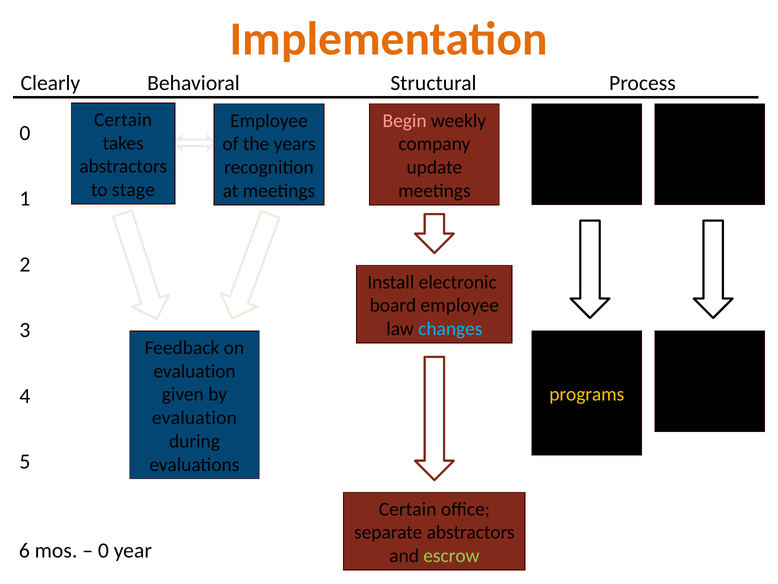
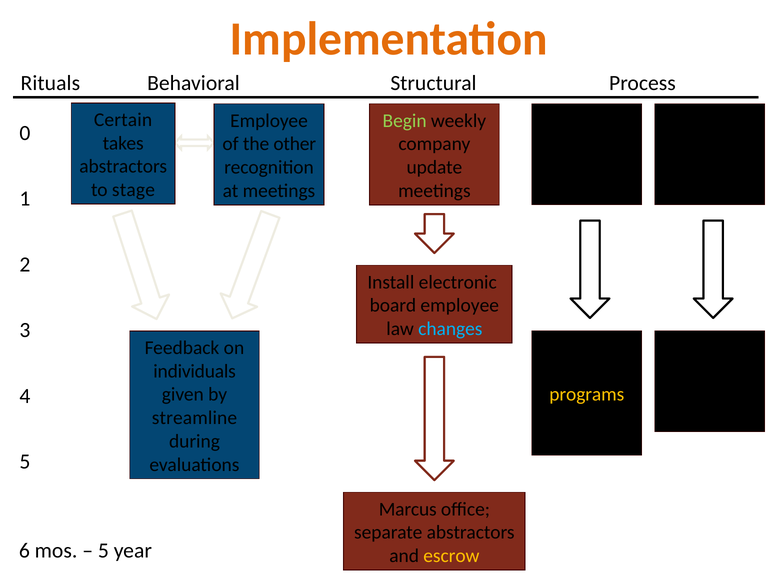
Clearly: Clearly -> Rituals (50, 83)
Begin colour: pink -> light green (405, 121)
years: years -> other (295, 144)
evaluation: evaluation -> individuals (195, 371)
evaluation: evaluation -> streamline (194, 417)
Certain: Certain -> Marcus (408, 509)
0: 0 -> 5 (103, 550)
escrow colour: light green -> yellow (451, 555)
